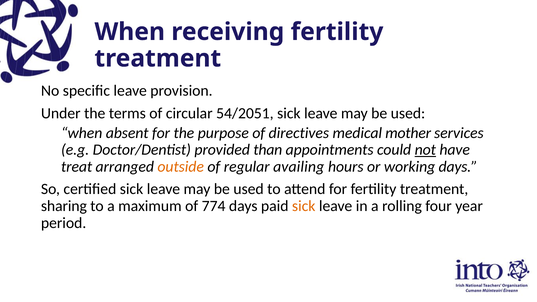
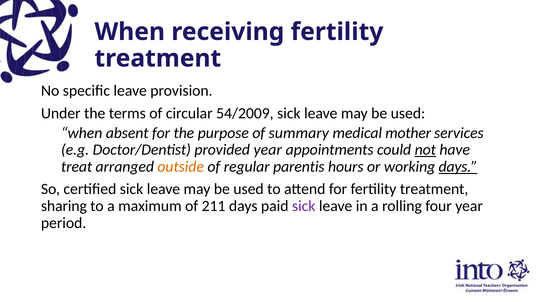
54/2051: 54/2051 -> 54/2009 (245, 113)
directives: directives -> summary (299, 133)
provided than: than -> year (268, 150)
availing: availing -> parentis (299, 167)
days underline: none -> present (458, 167)
774: 774 -> 211 (214, 206)
sick colour: orange -> purple (304, 206)
